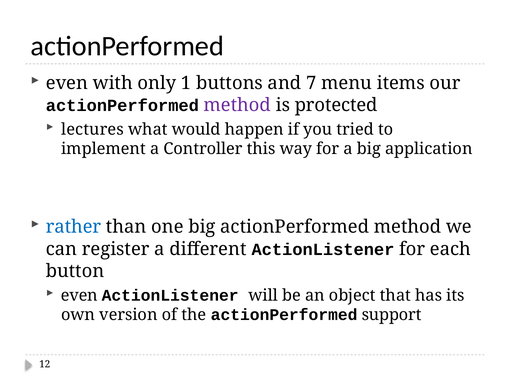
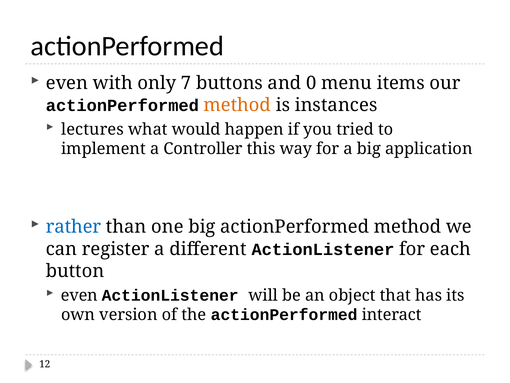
1: 1 -> 7 (186, 83)
7: 7 -> 0 (311, 83)
method colour: purple -> orange (237, 105)
protected: protected -> instances (336, 105)
support: support -> interact (392, 315)
